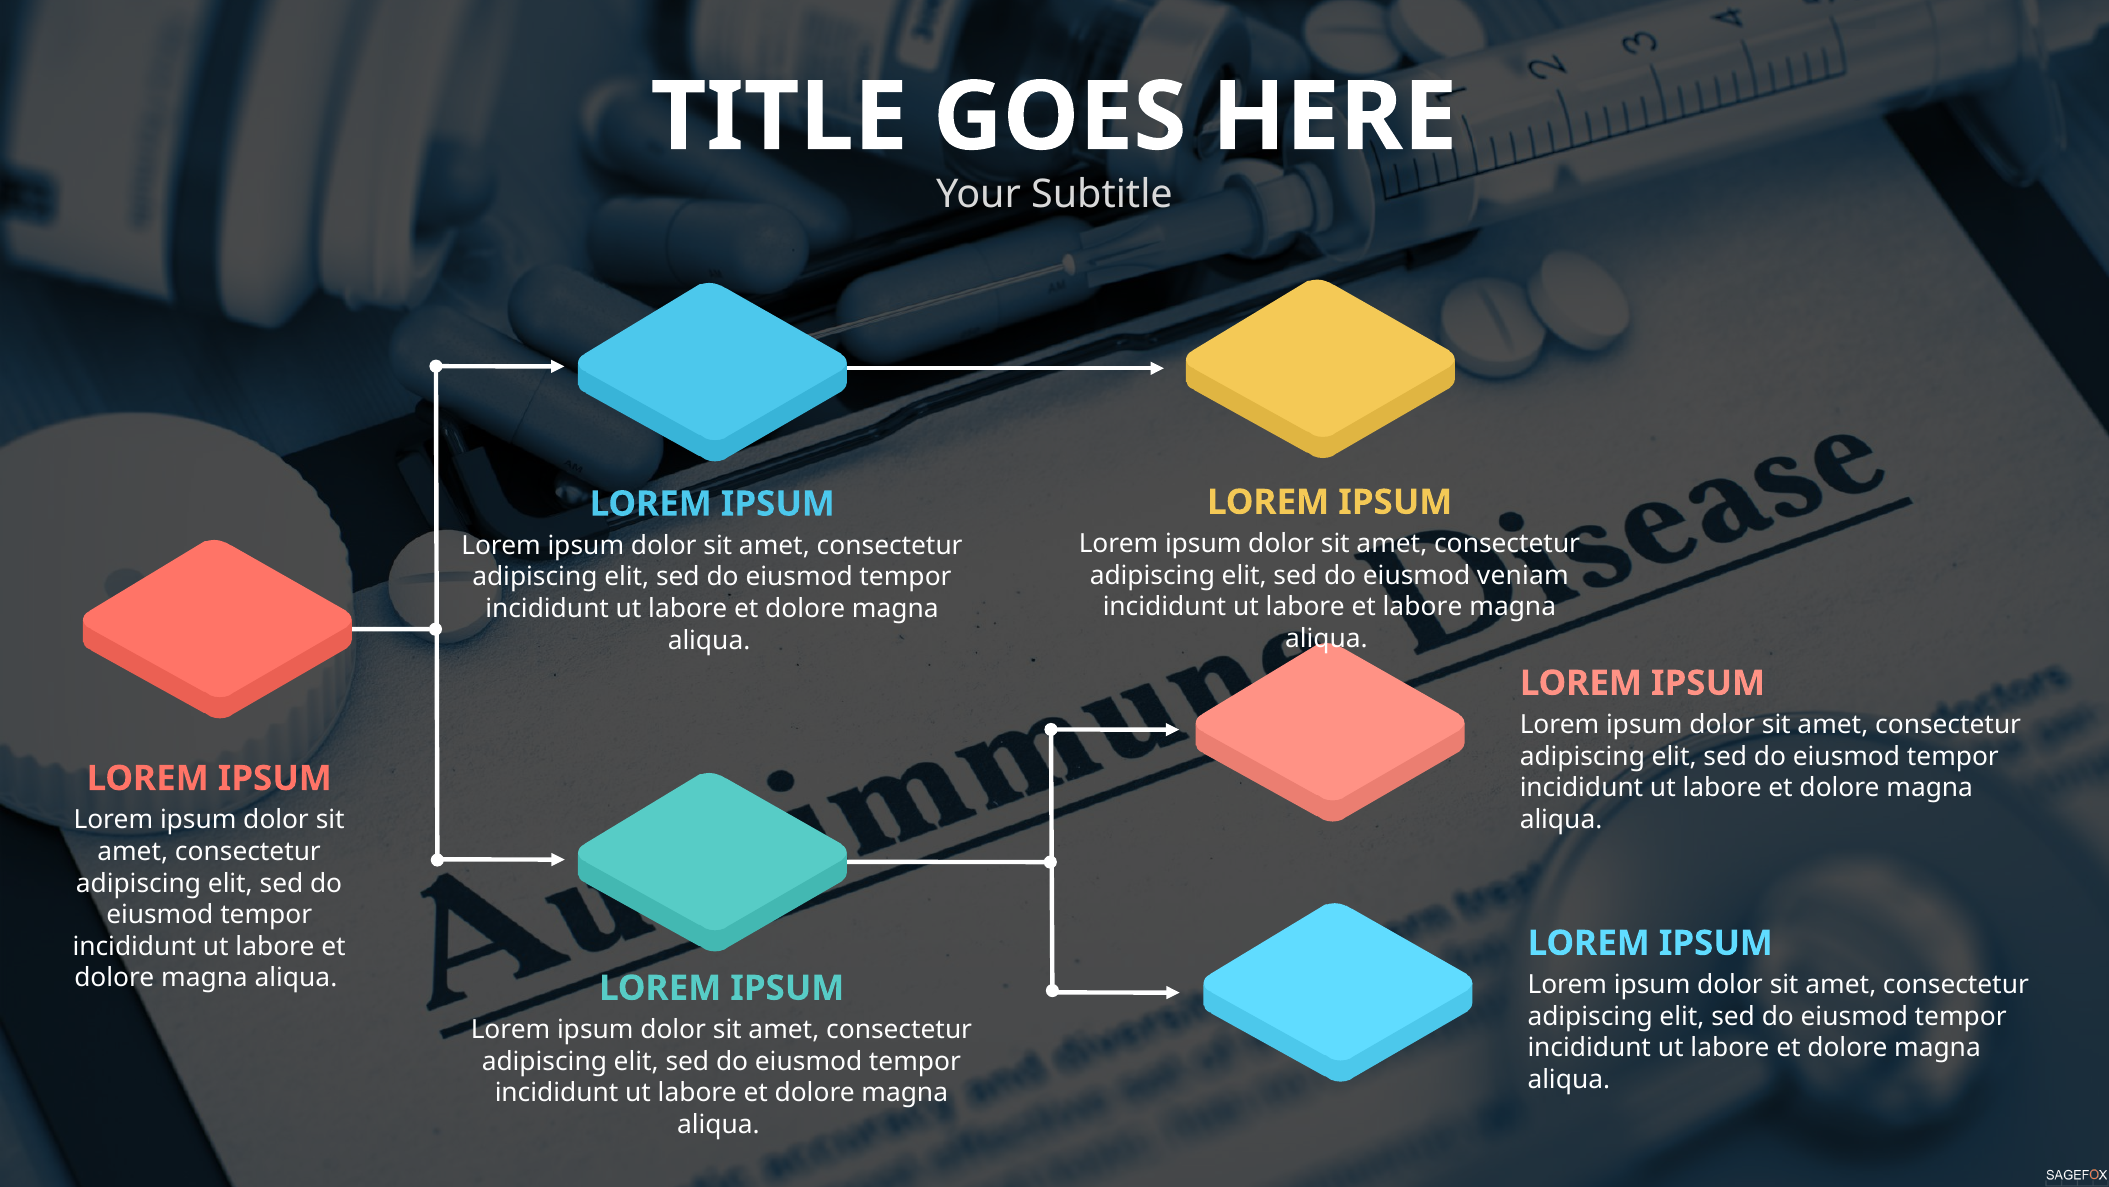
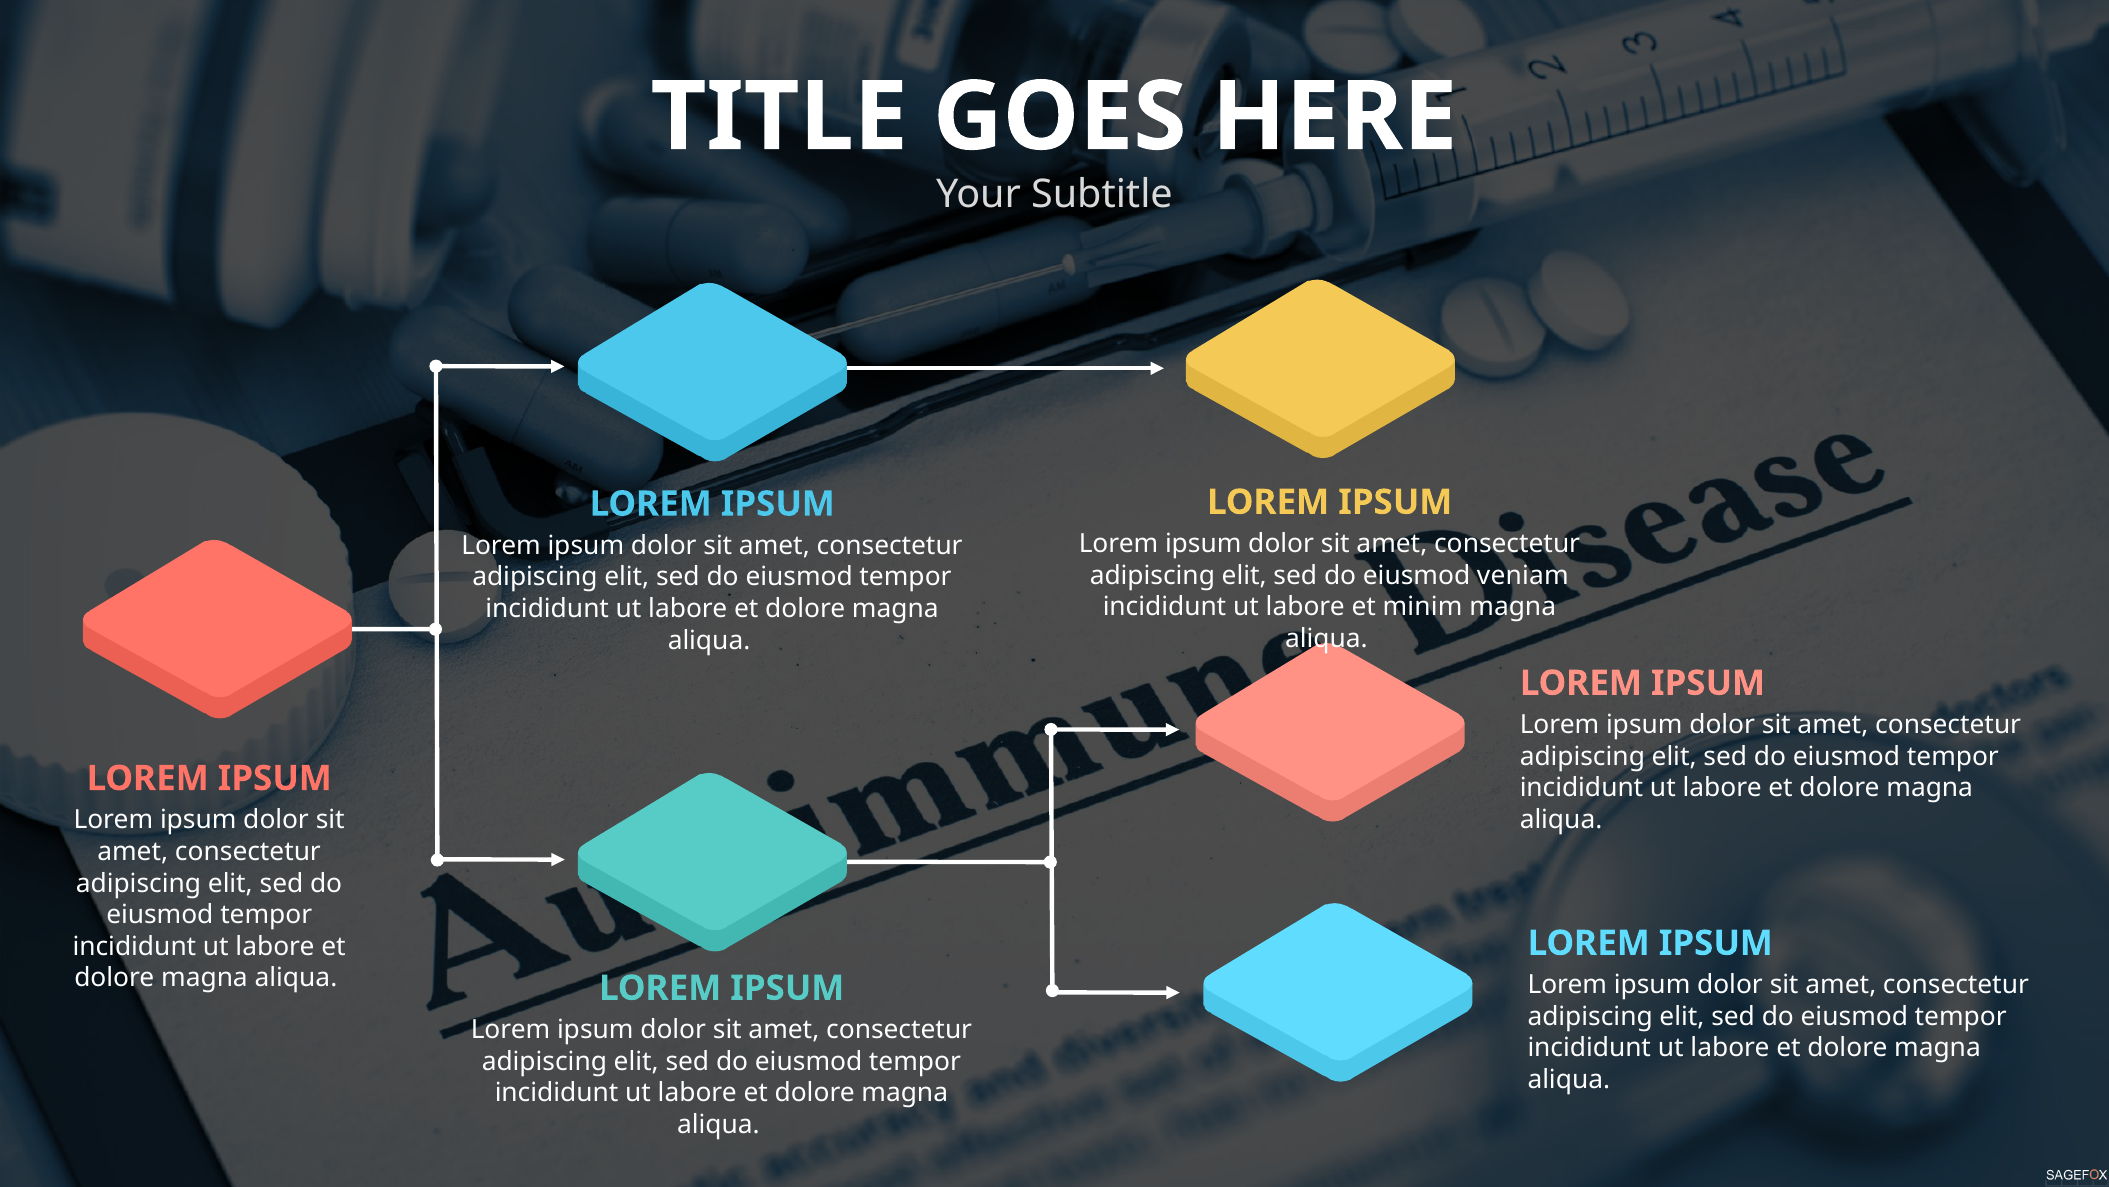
et labore: labore -> minim (1423, 607)
